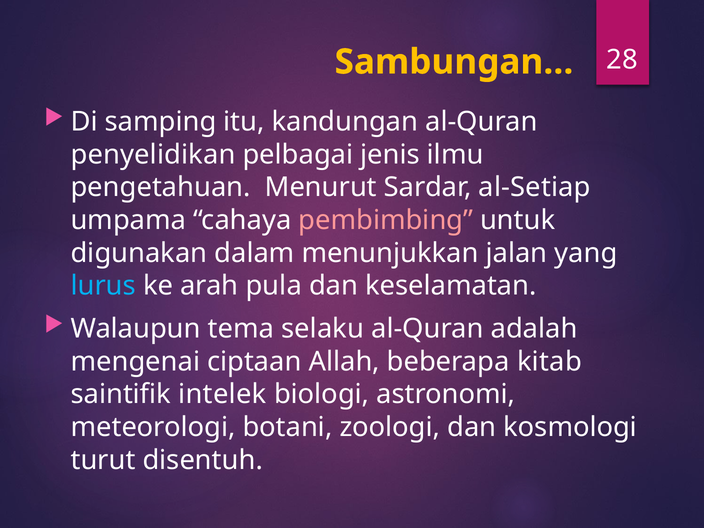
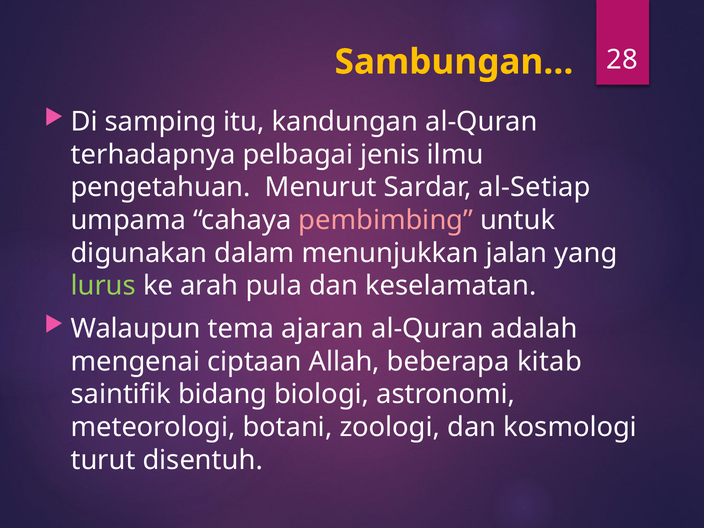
penyelidikan: penyelidikan -> terhadapnya (153, 154)
lurus colour: light blue -> light green (103, 286)
selaku: selaku -> ajaran (323, 329)
intelek: intelek -> bidang (223, 394)
